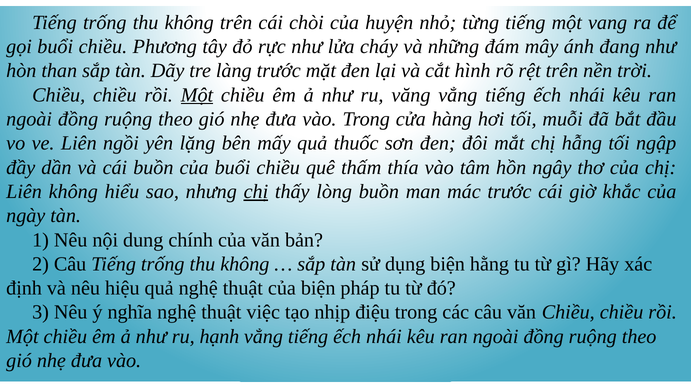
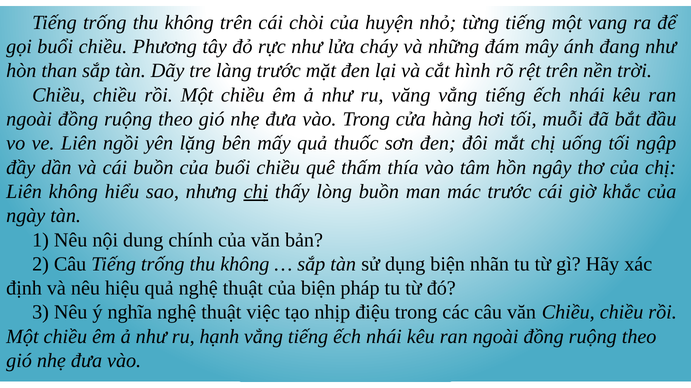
Một underline: present -> none (197, 95)
hẫng: hẫng -> uống (582, 144)
hằng: hằng -> nhãn (490, 265)
